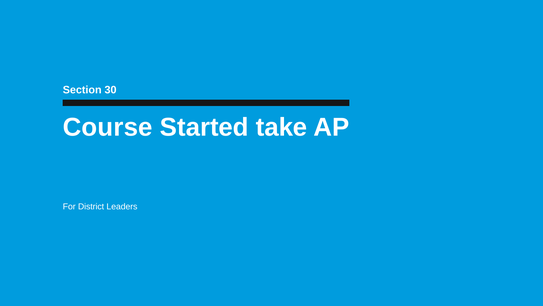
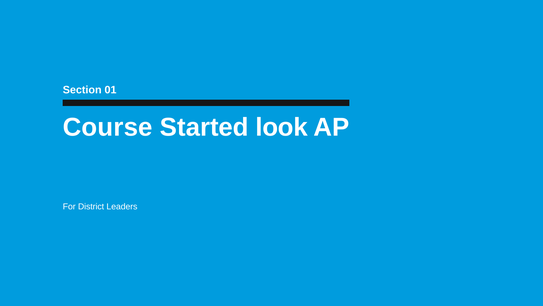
30: 30 -> 01 (111, 90)
take: take -> look (282, 127)
